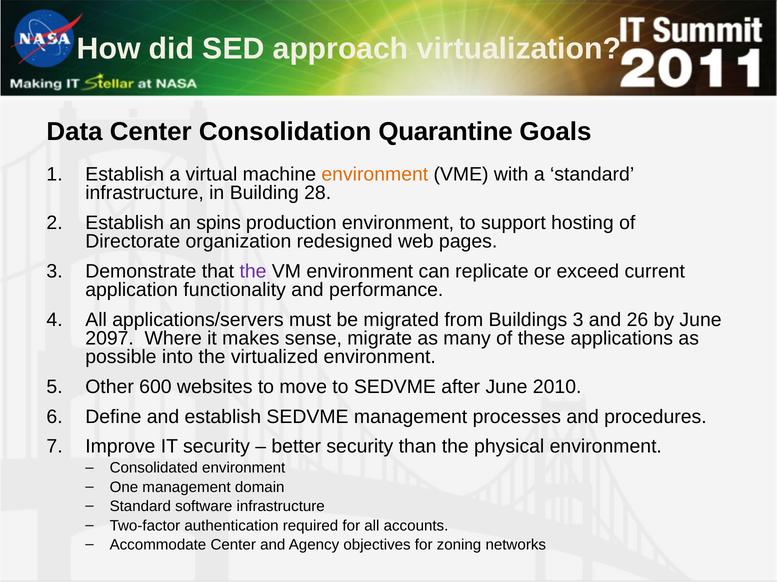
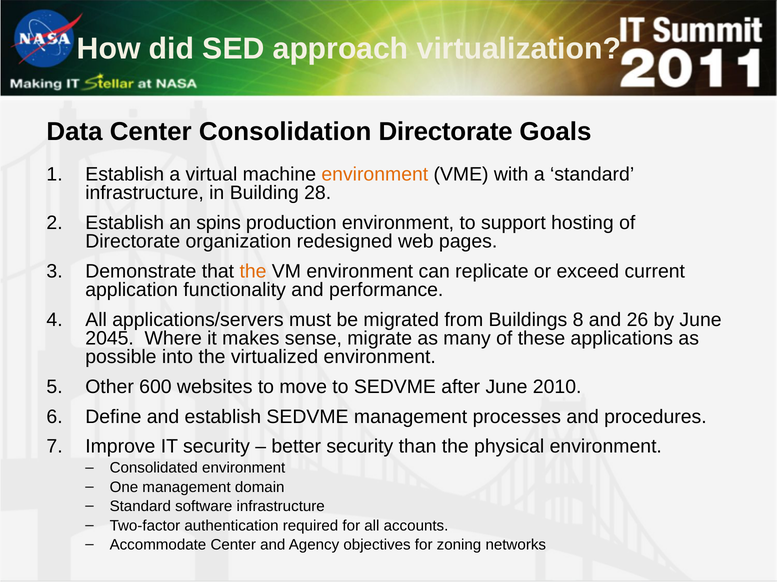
Consolidation Quarantine: Quarantine -> Directorate (446, 132)
the colour: purple -> orange (253, 272)
Buildings 3: 3 -> 8 (578, 320)
2097: 2097 -> 2045 (110, 339)
